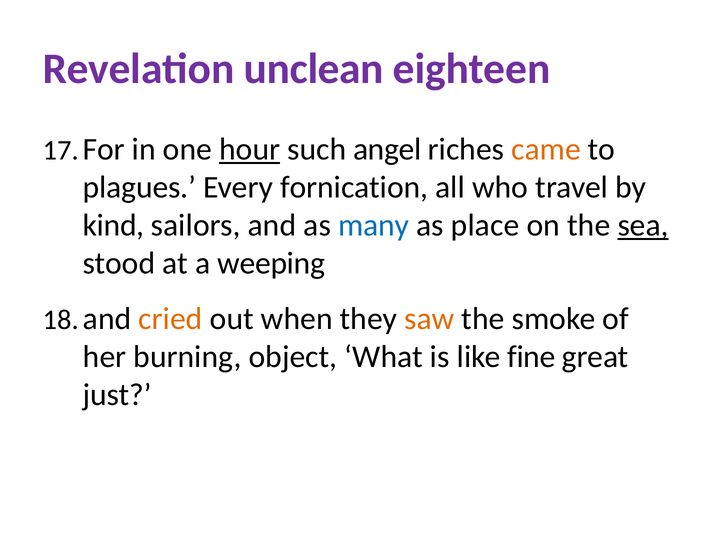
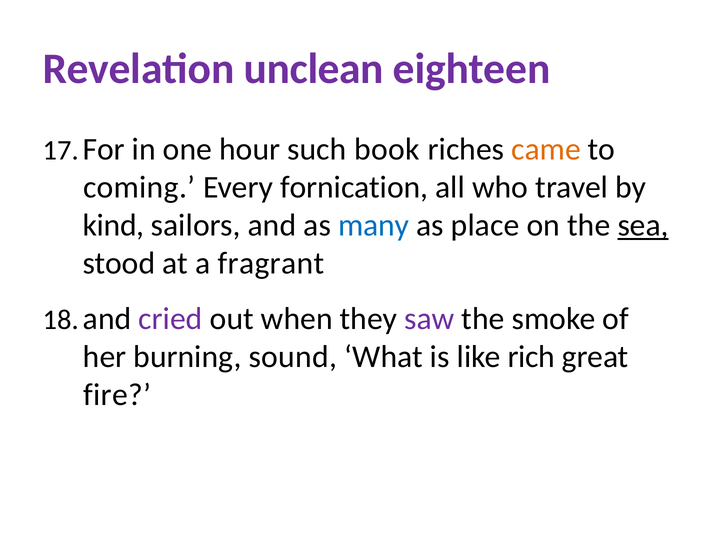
hour underline: present -> none (250, 150)
angel: angel -> book (387, 150)
plagues: plagues -> coming (139, 188)
weeping: weeping -> fragrant (271, 264)
cried colour: orange -> purple (171, 319)
saw colour: orange -> purple (429, 319)
object: object -> sound (293, 357)
fine: fine -> rich (531, 357)
just: just -> fire (117, 395)
